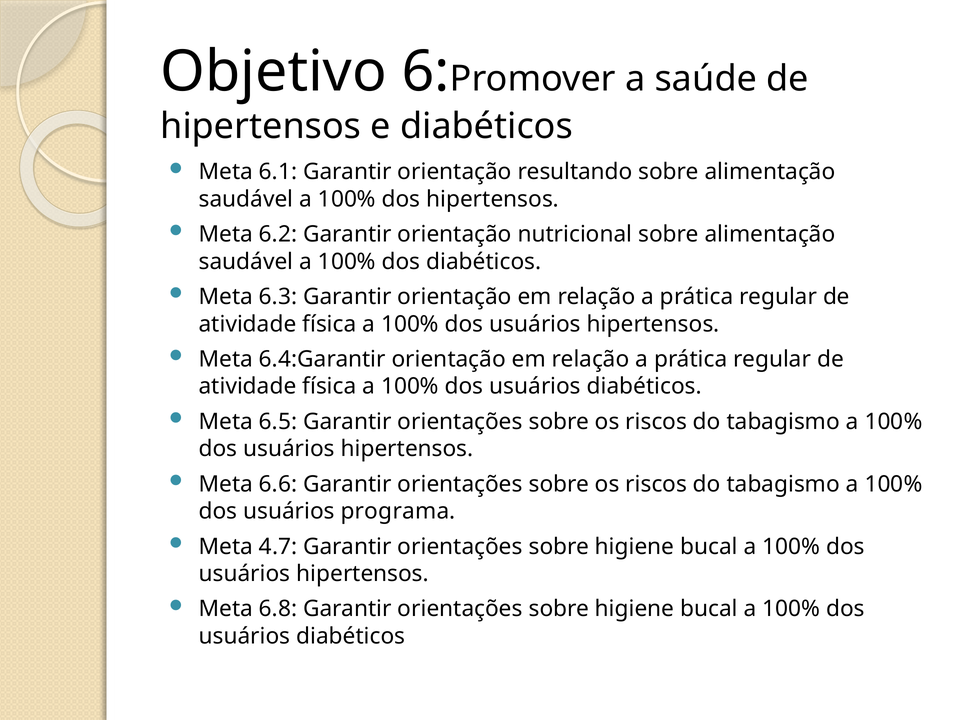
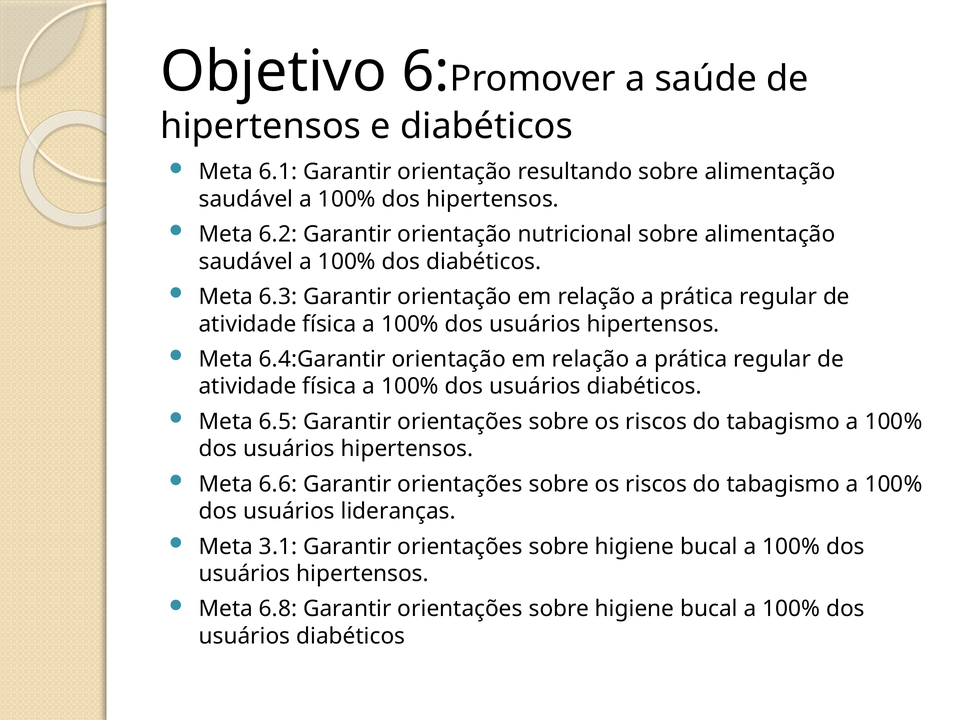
programa: programa -> lideranças (398, 512)
4.7: 4.7 -> 3.1 (278, 547)
